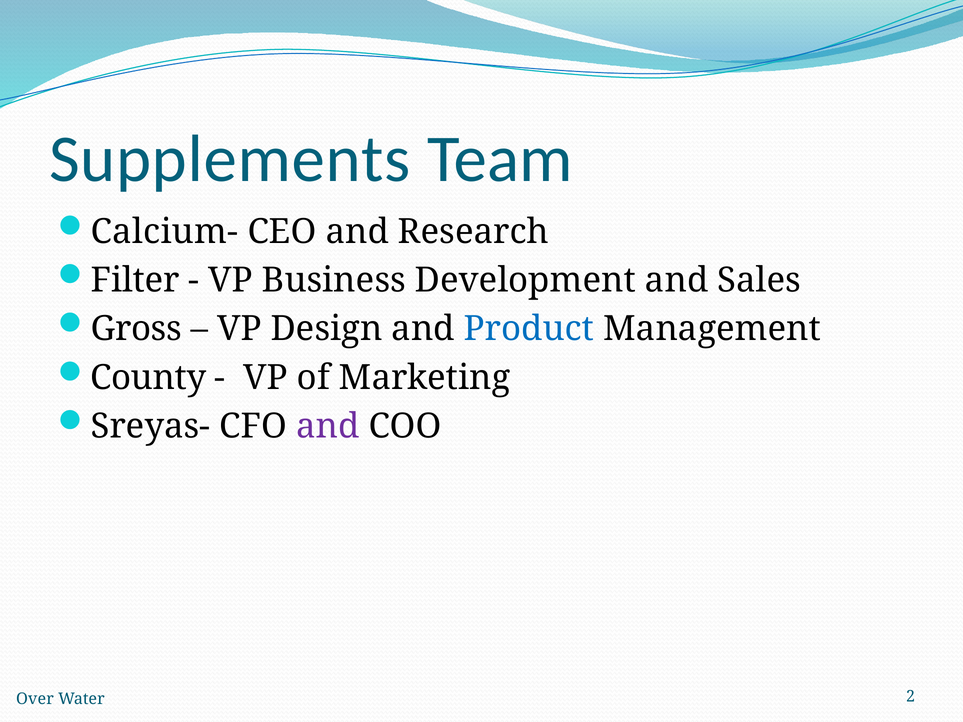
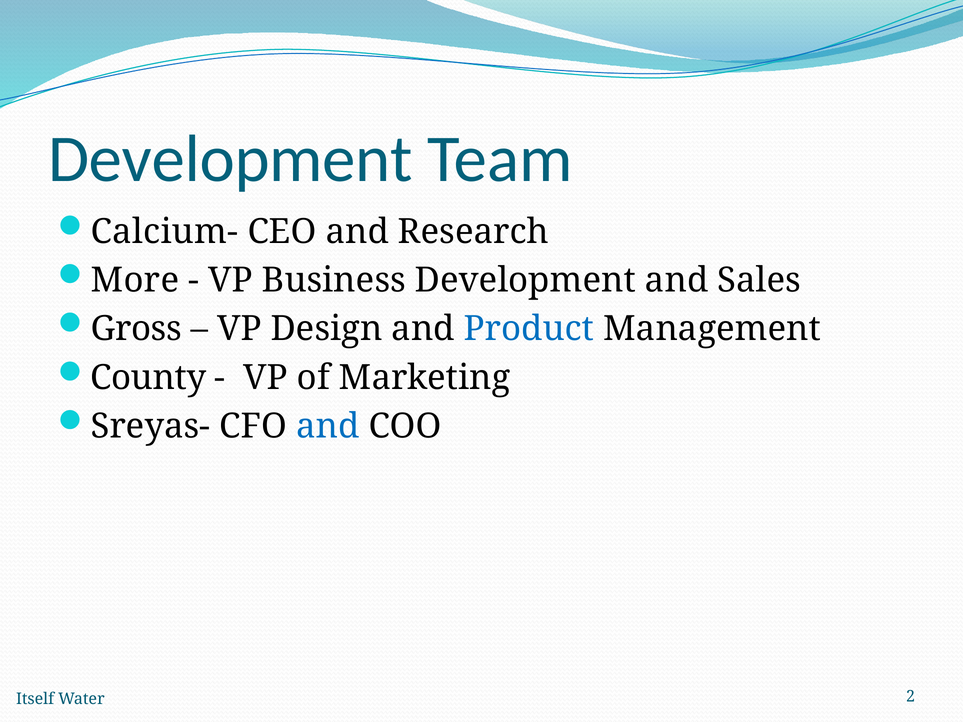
Supplements: Supplements -> Development (230, 159)
Filter: Filter -> More (135, 280)
and colour: purple -> blue (328, 426)
Over: Over -> Itself (35, 699)
